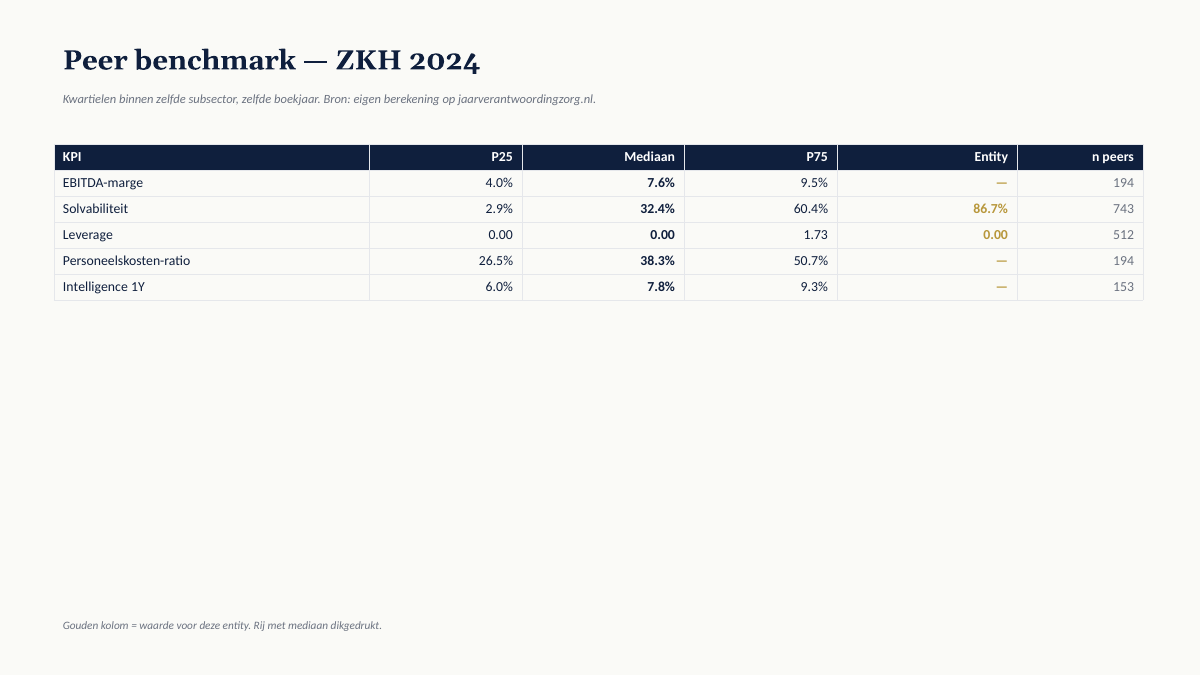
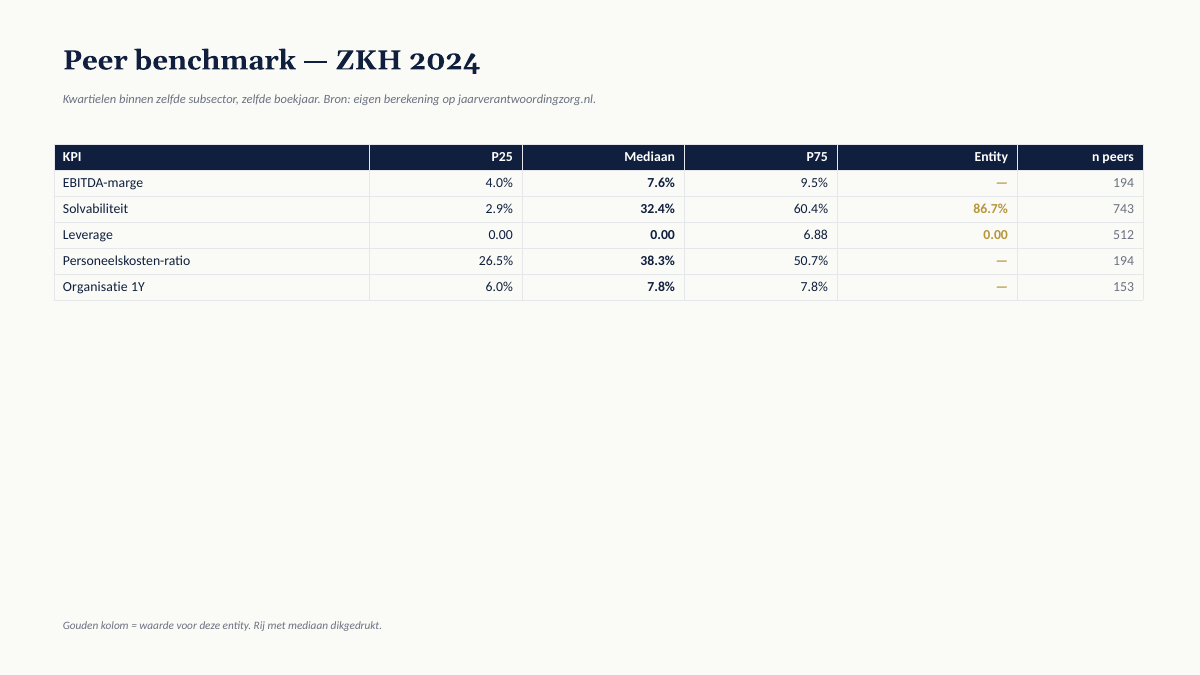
1.73: 1.73 -> 6.88 (816, 235)
Intelligence: Intelligence -> Organisatie (95, 287)
7.8% 9.3%: 9.3% -> 7.8% (814, 287)
